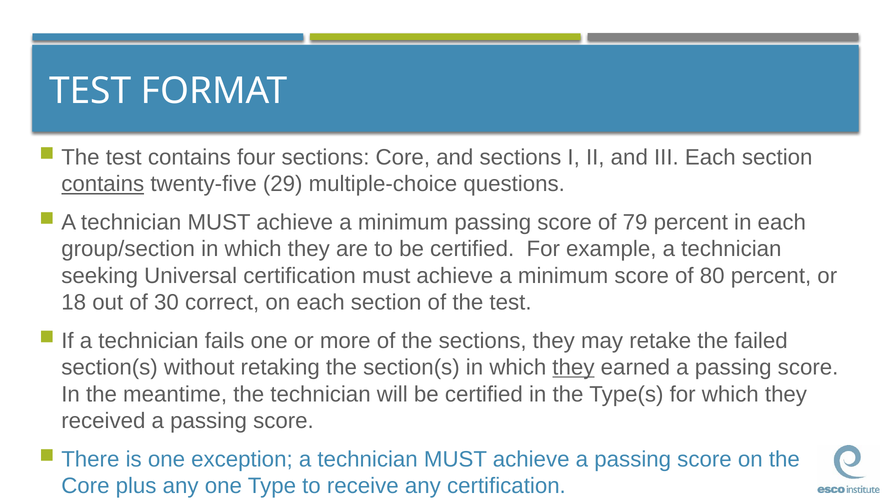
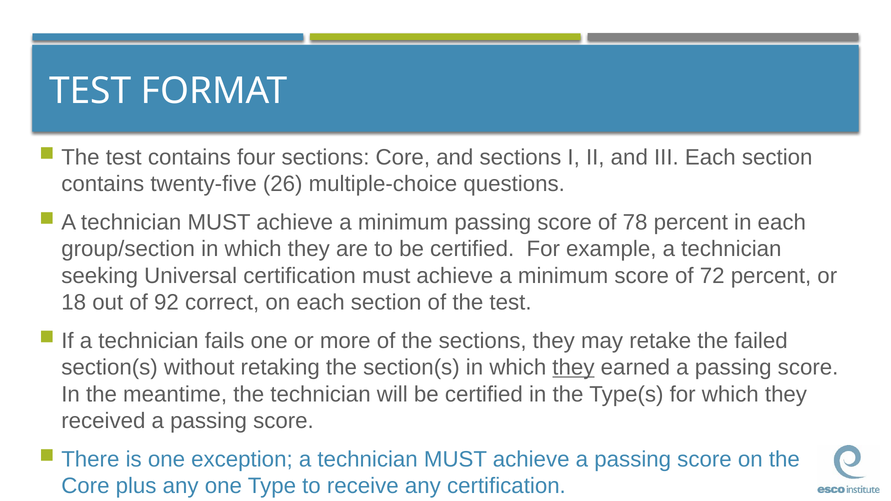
contains underline: present -> none (103, 184)
29: 29 -> 26 (283, 184)
79: 79 -> 78 (635, 222)
80: 80 -> 72 (712, 276)
30: 30 -> 92 (166, 303)
